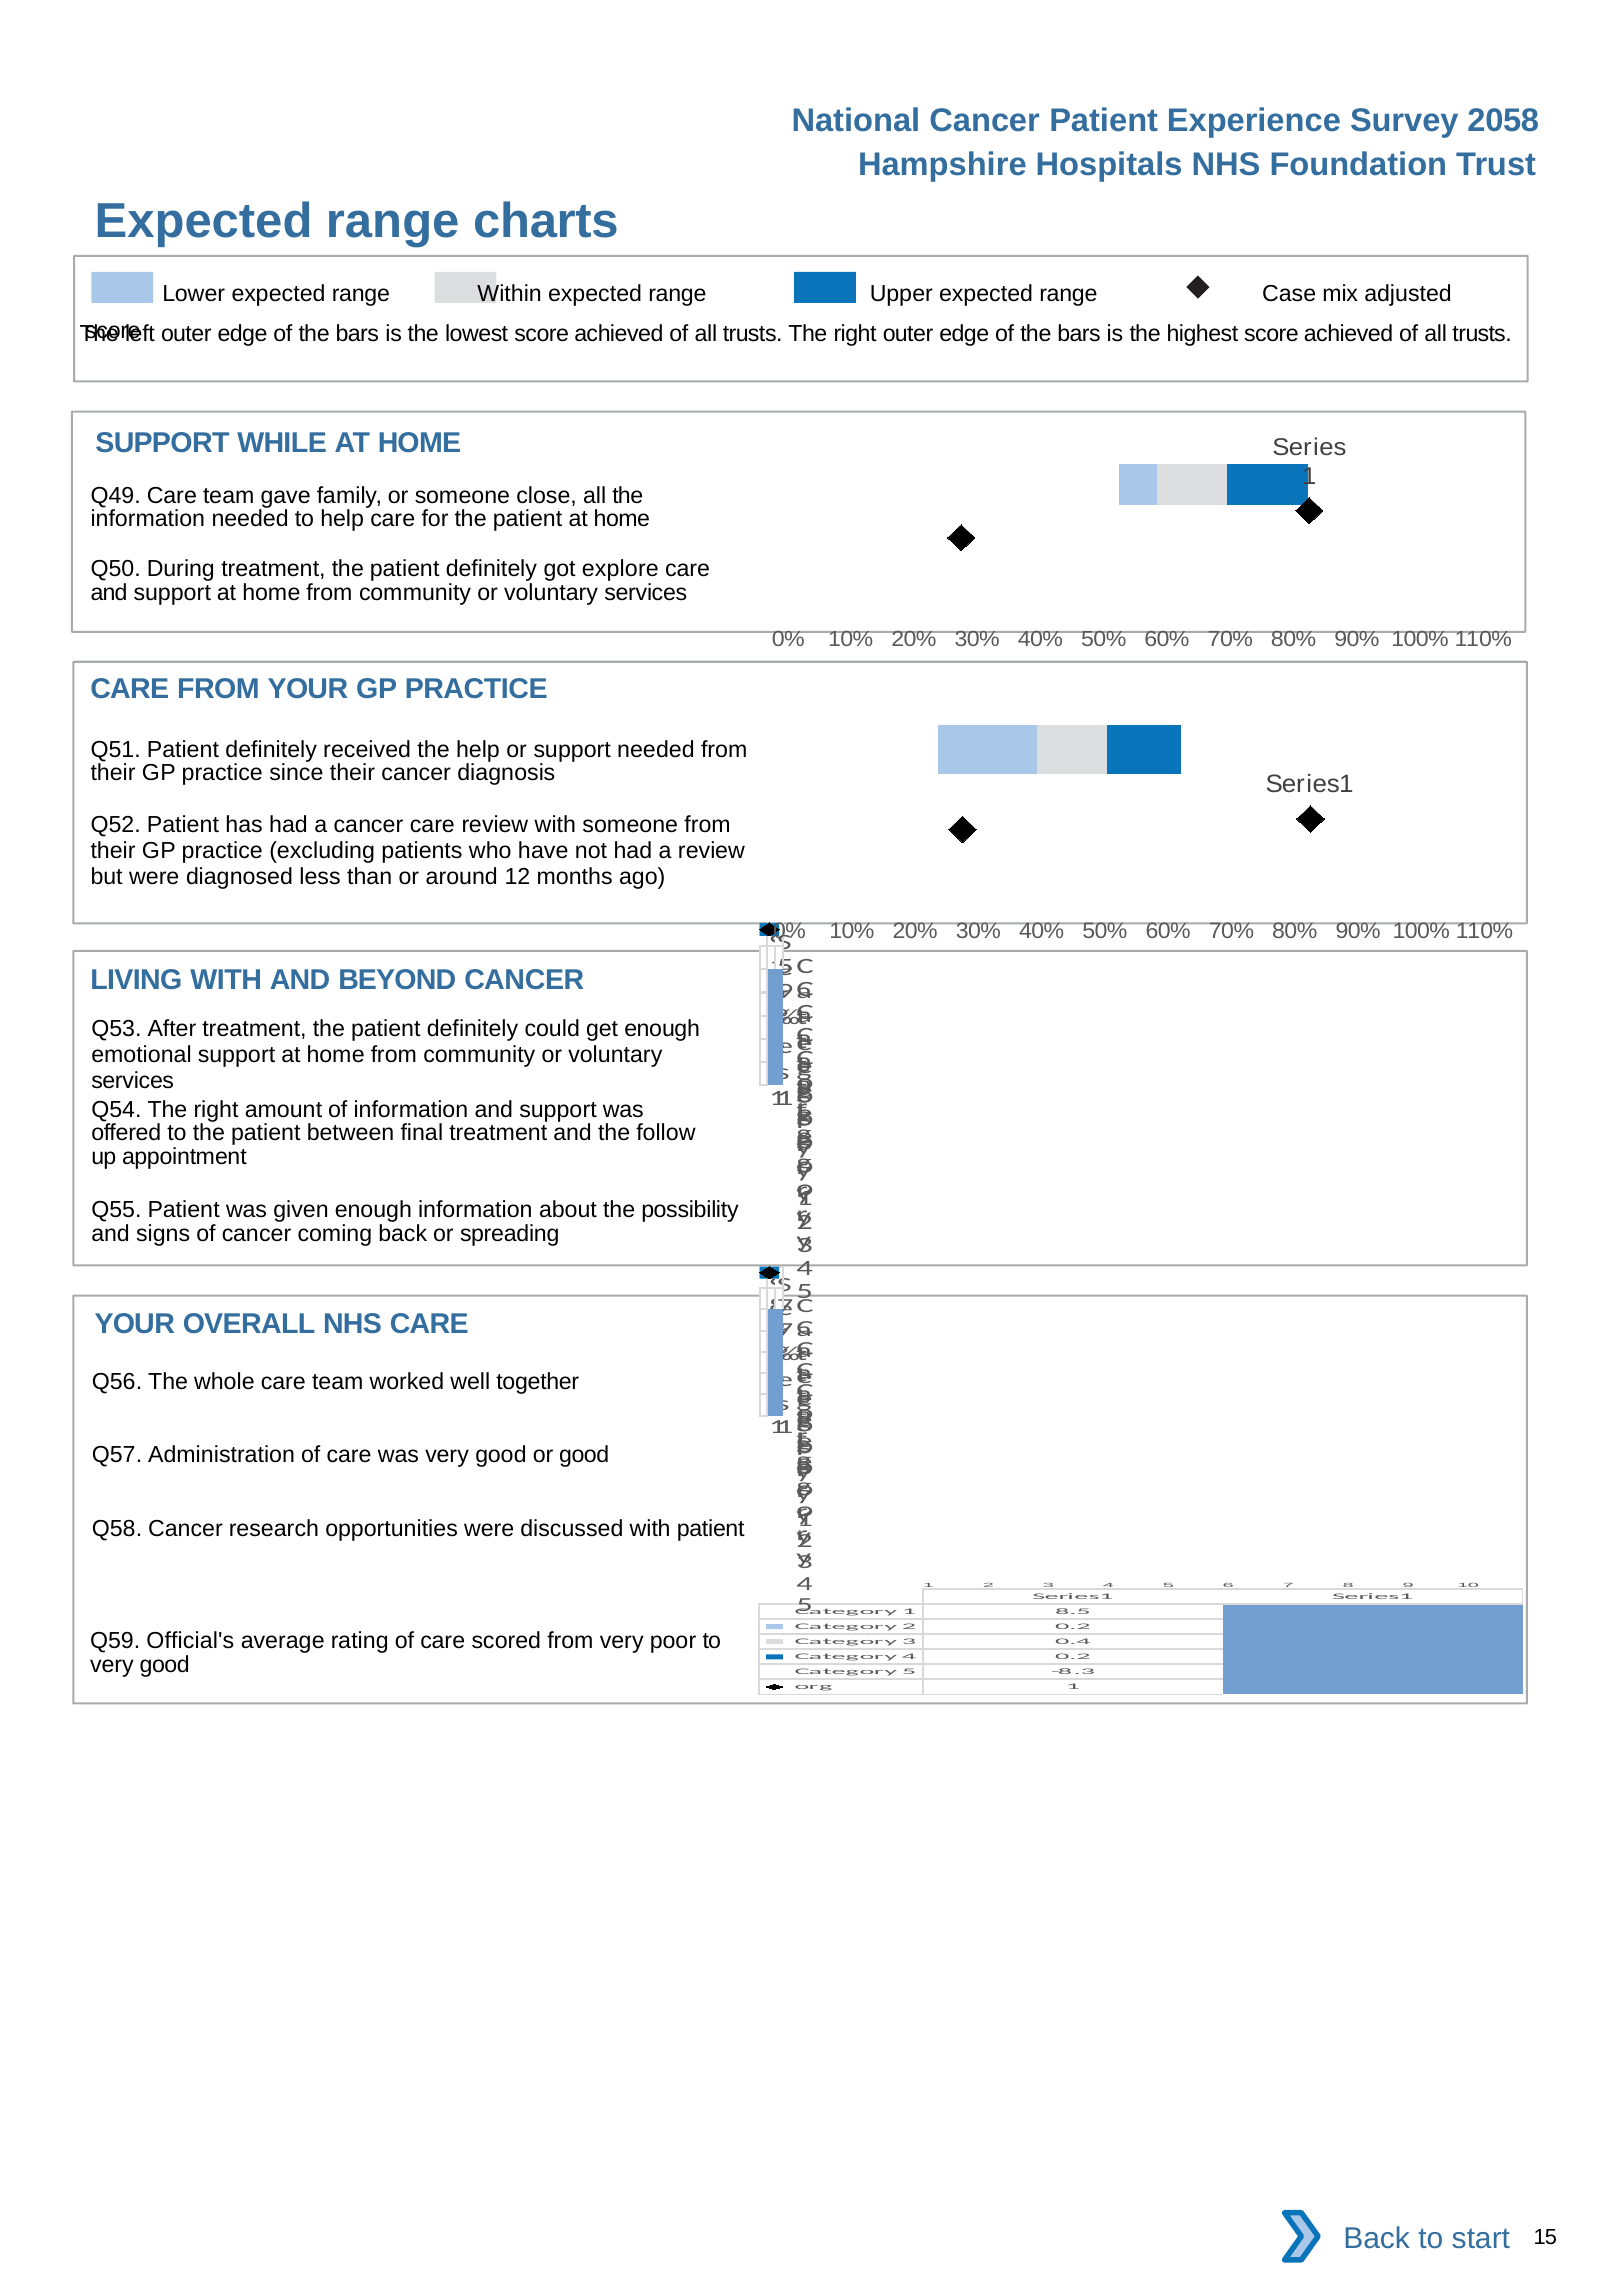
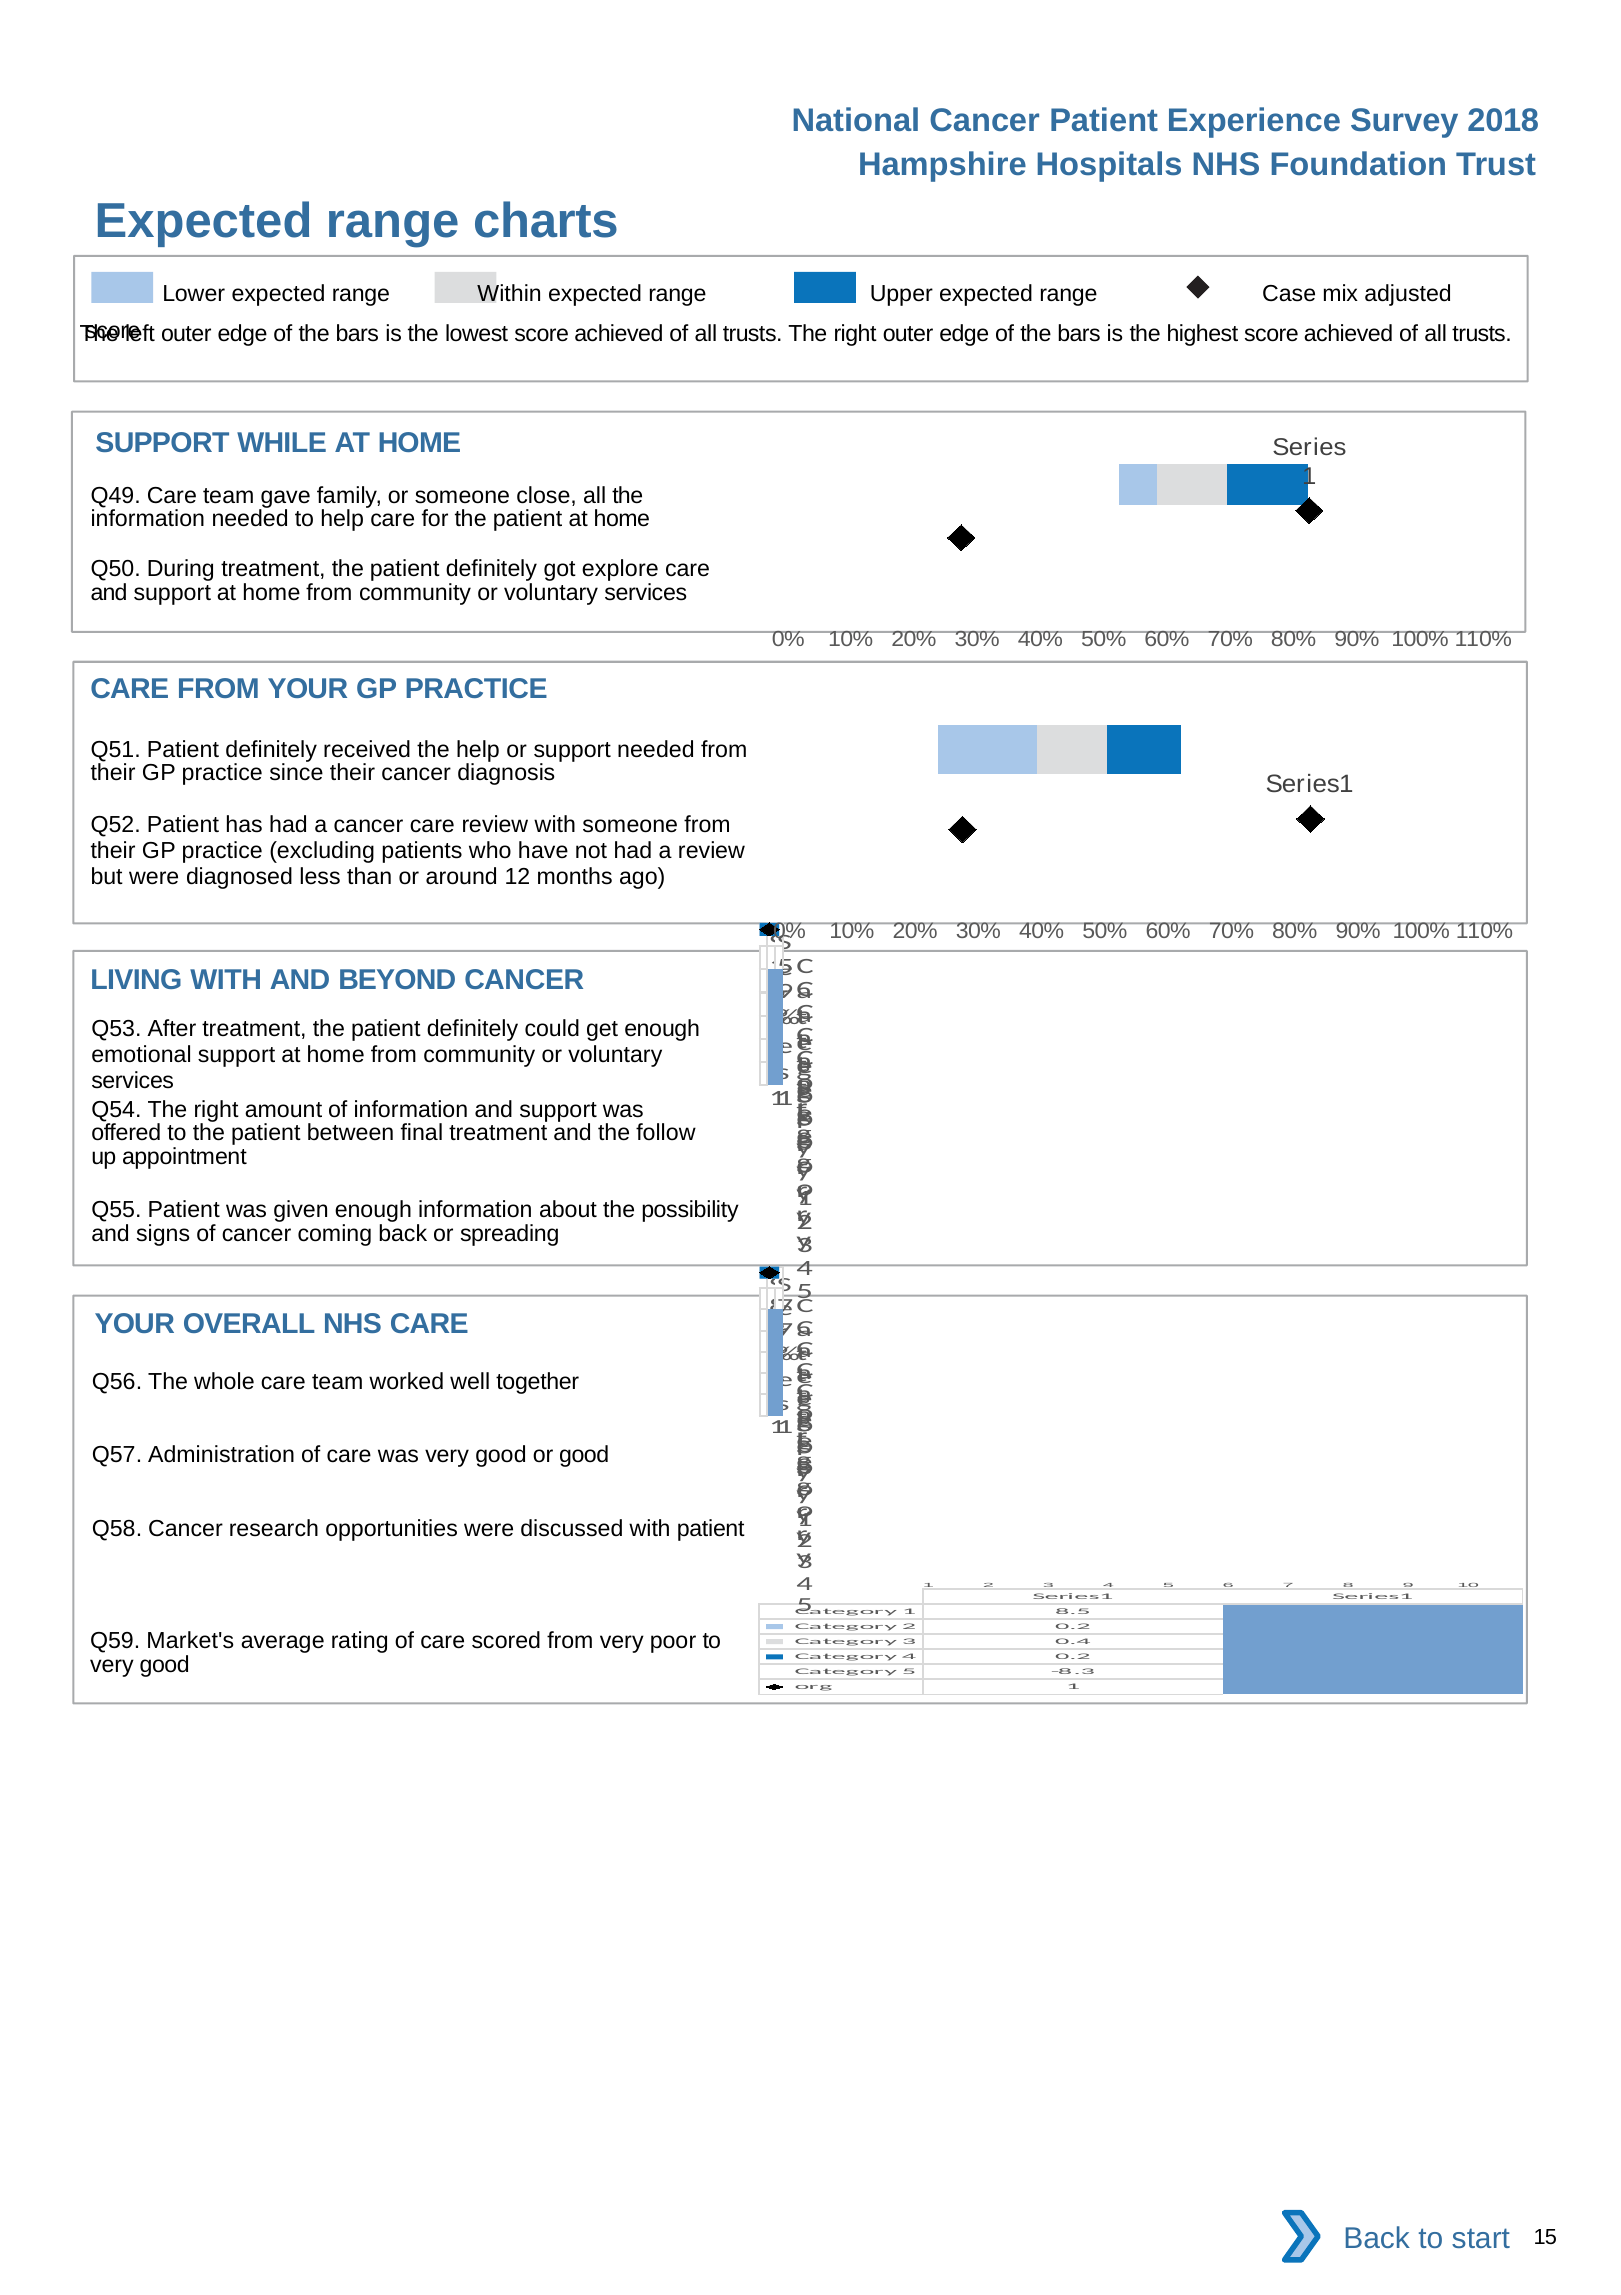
2058: 2058 -> 2018 (1503, 121)
Official's: Official's -> Market's (190, 1640)
